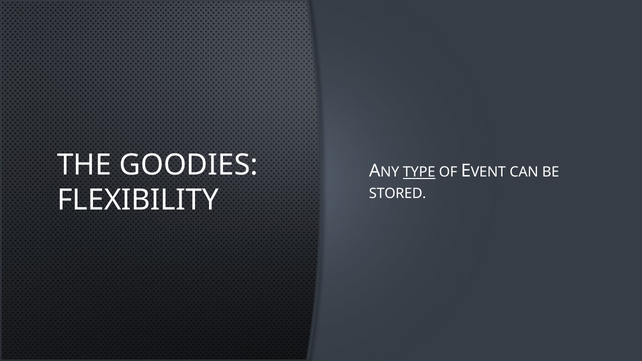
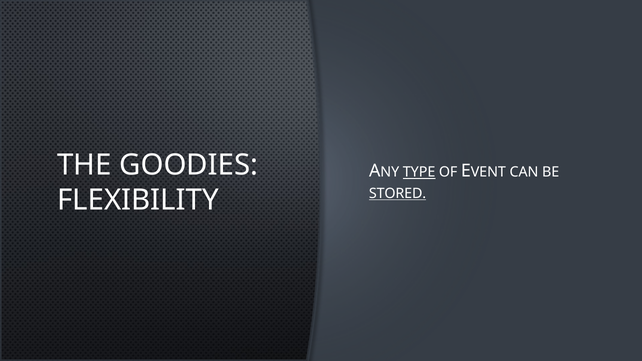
STORED underline: none -> present (398, 194)
